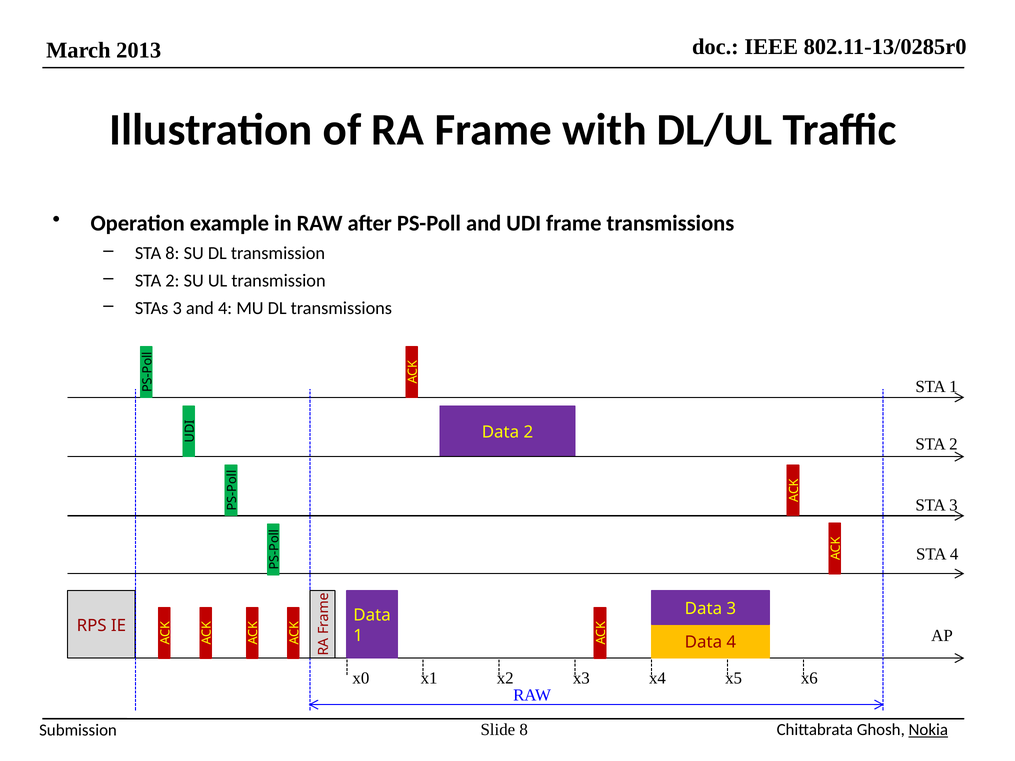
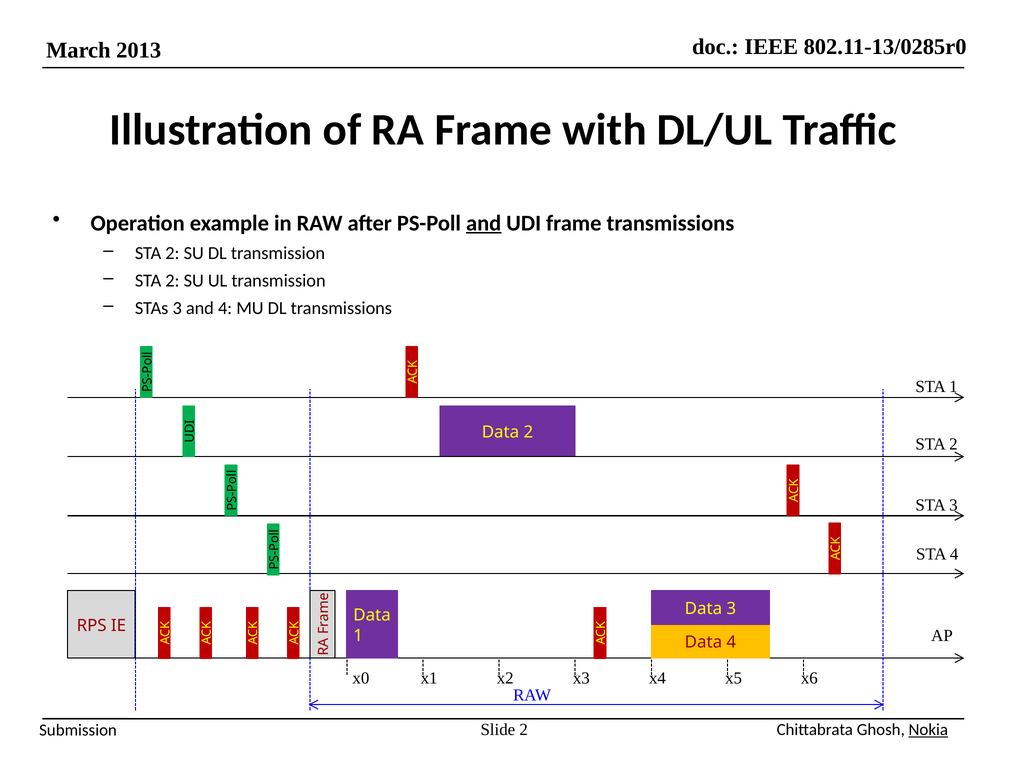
and underline: none -> present (484, 223)
8: 8 -> 2 (172, 253)
Slide 8: 8 -> 2 (524, 730)
